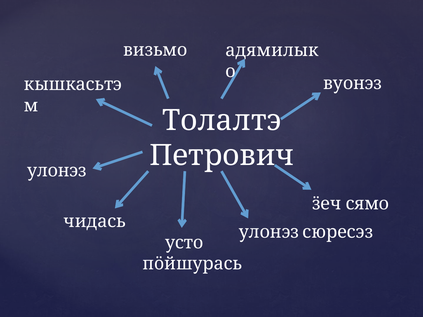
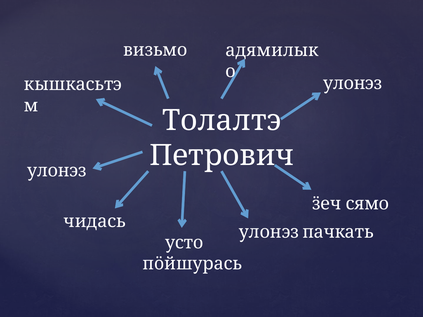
вуонэз: вуонэз -> улонэз (353, 83)
сюресэз: сюресэз -> пачкать (338, 232)
